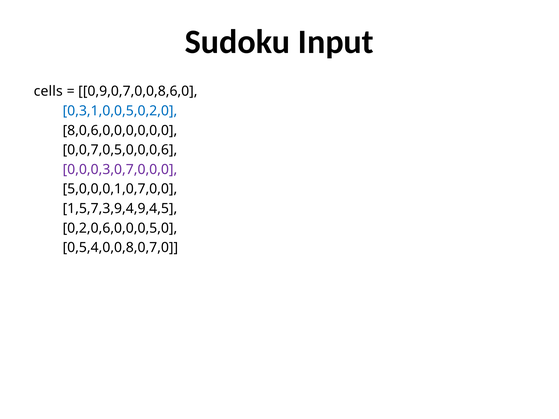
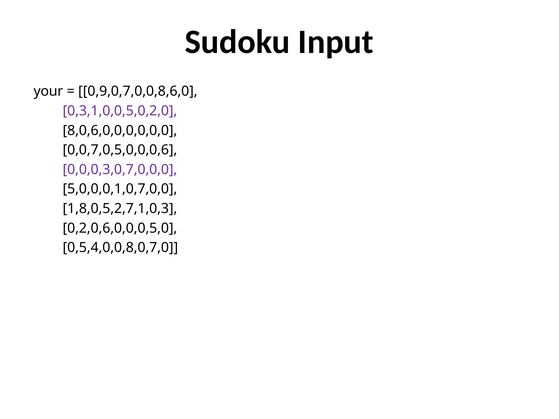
cells: cells -> your (48, 91)
0,3,1,0,0,5,0,2,0 colour: blue -> purple (120, 111)
1,5,7,3,9,4,9,4,5: 1,5,7,3,9,4,9,4,5 -> 1,8,0,5,2,7,1,0,3 (120, 209)
